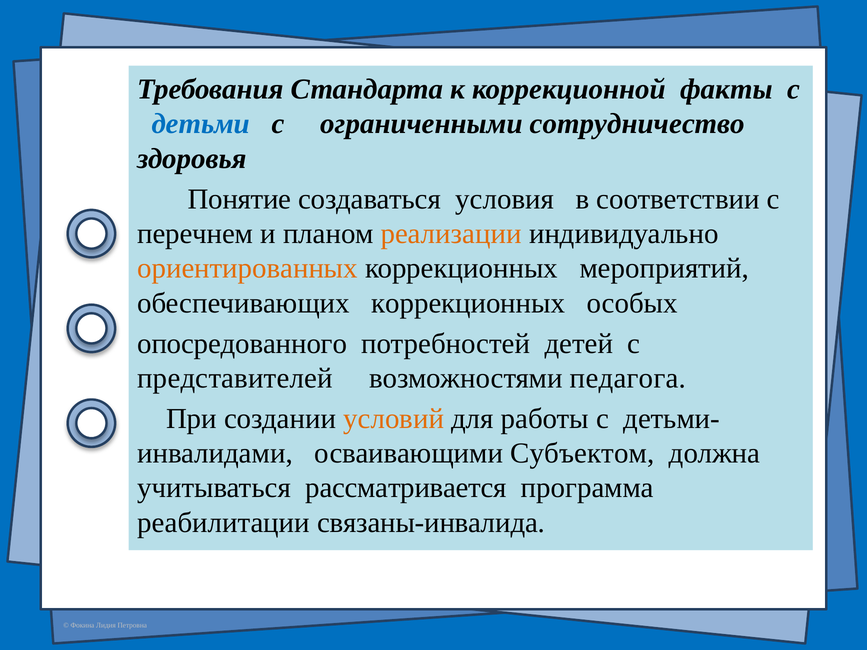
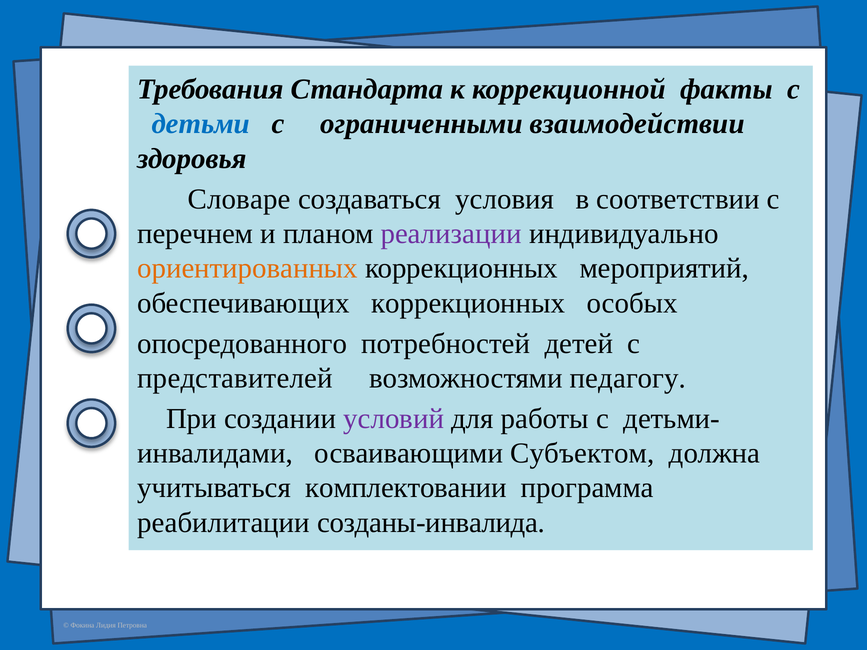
сотрудничество: сотрудничество -> взаимодействии (637, 124)
Понятие: Понятие -> Словаре (239, 199)
реализации colour: orange -> purple (451, 234)
педагога: педагога -> педагогу (628, 378)
условий colour: orange -> purple (394, 419)
рассматривается: рассматривается -> комплектовании (406, 488)
связаны-инвалида: связаны-инвалида -> созданы-инвалида (431, 523)
